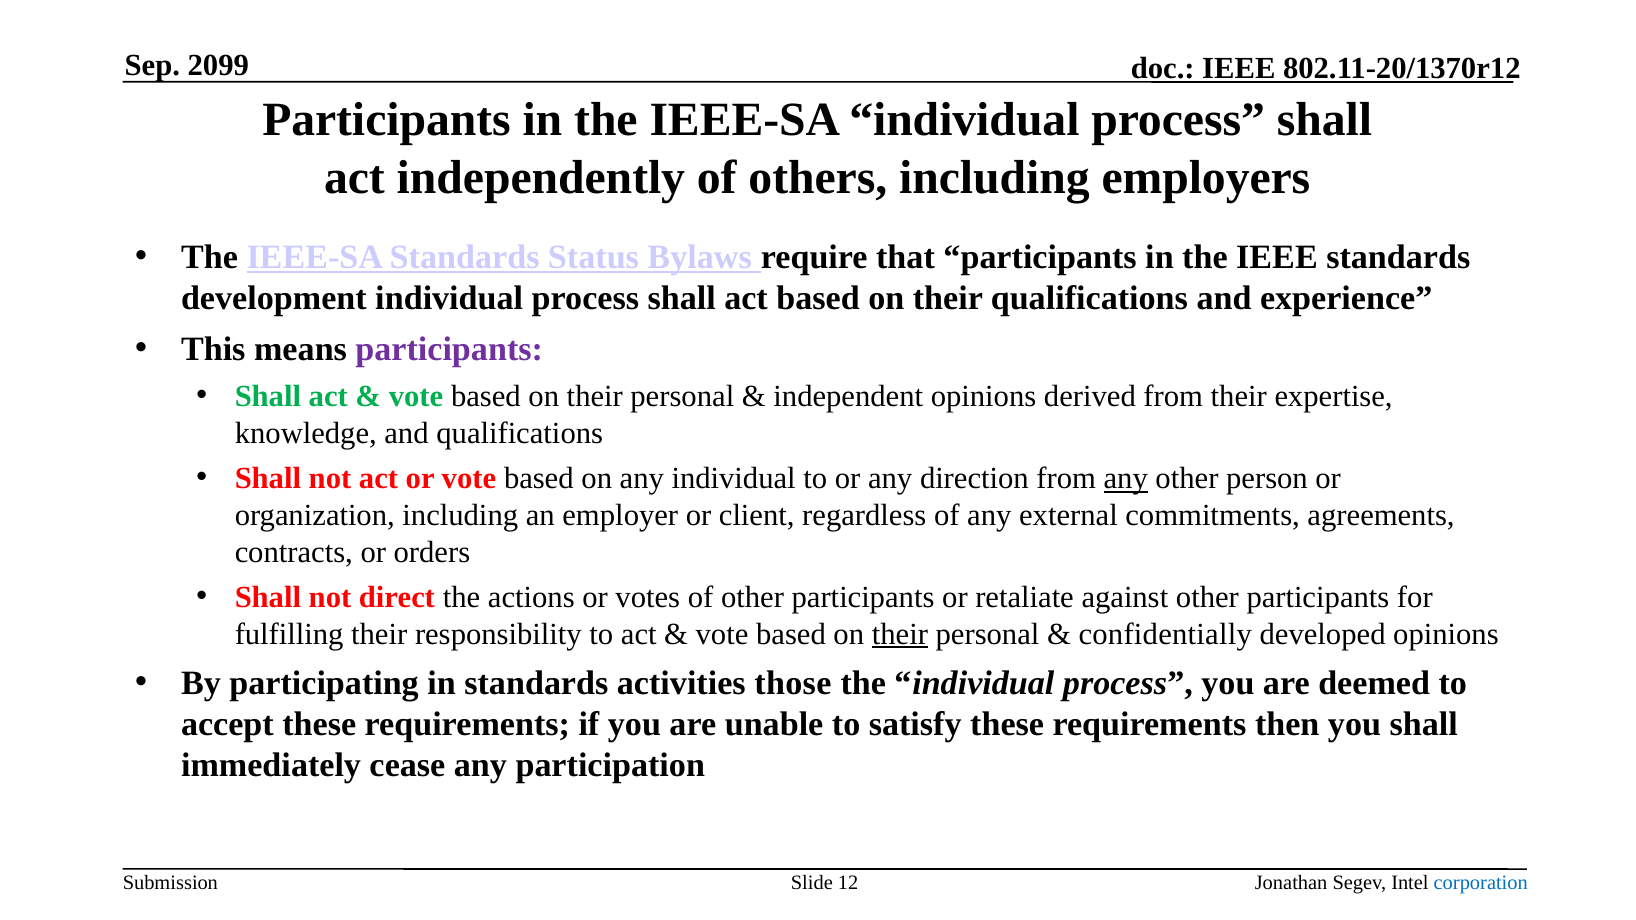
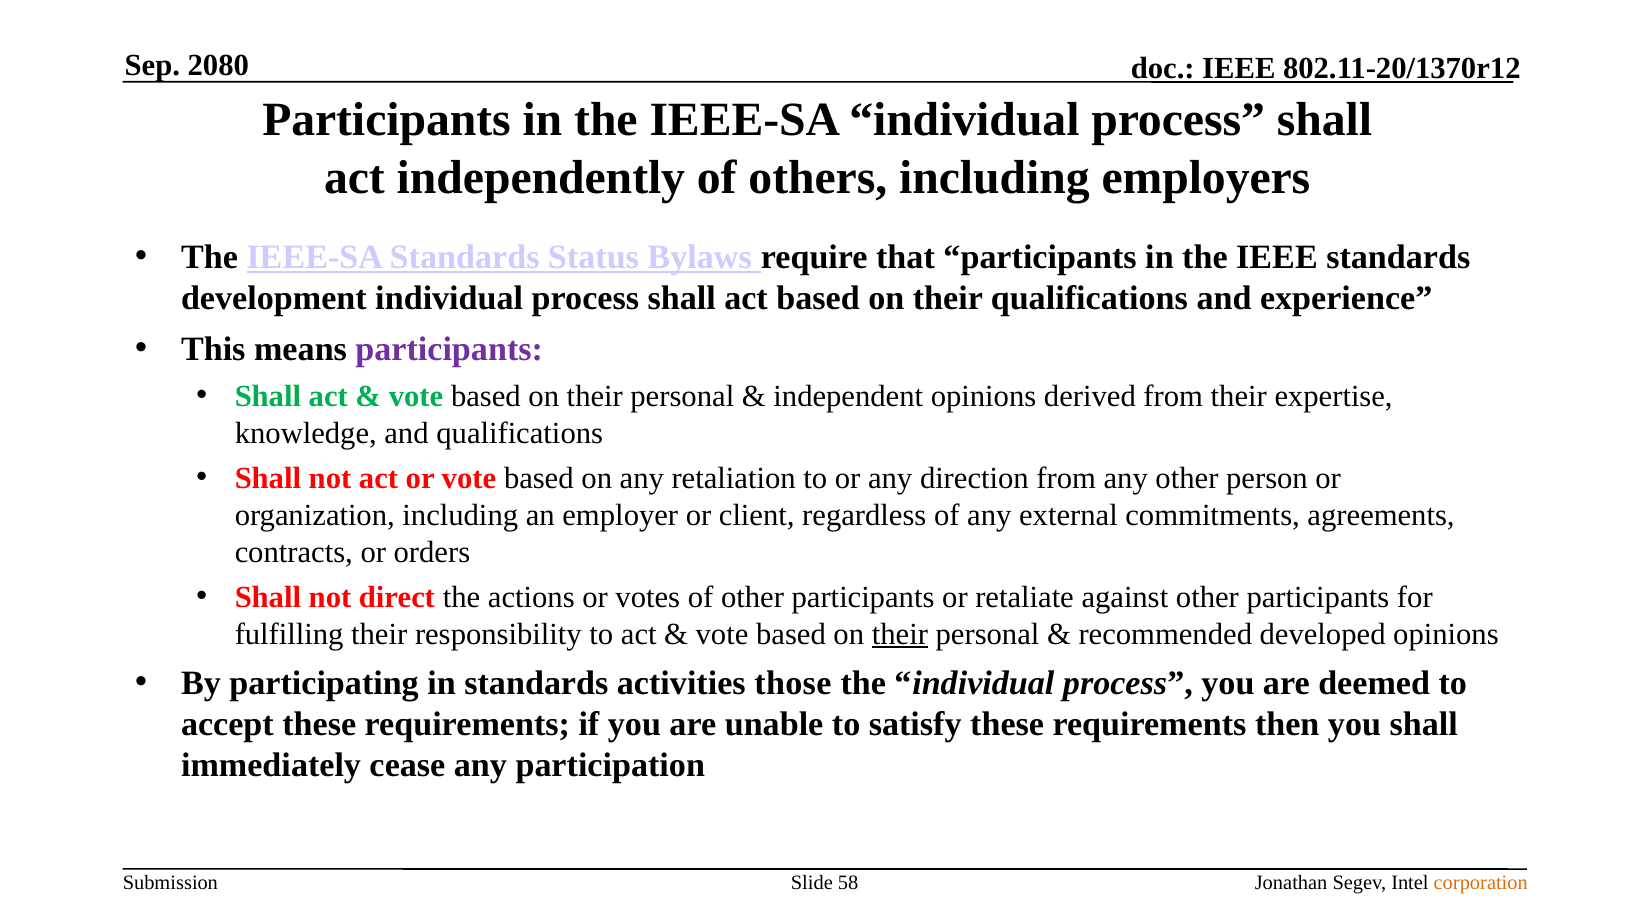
2099: 2099 -> 2080 (218, 65)
any individual: individual -> retaliation (734, 479)
any underline: present -> none (1126, 479)
confidentially: confidentially -> recommended (1165, 634)
12: 12 -> 58 (848, 883)
corporation colour: blue -> orange (1481, 883)
